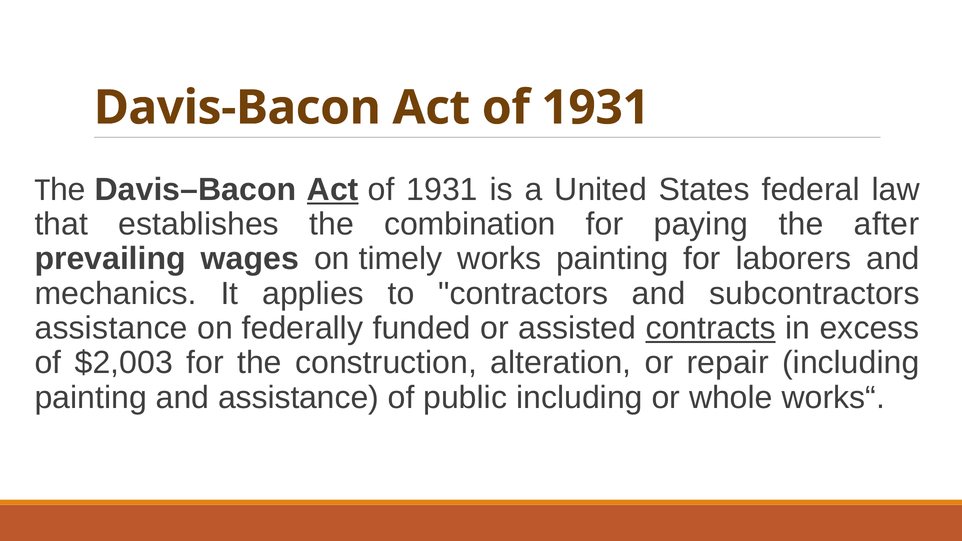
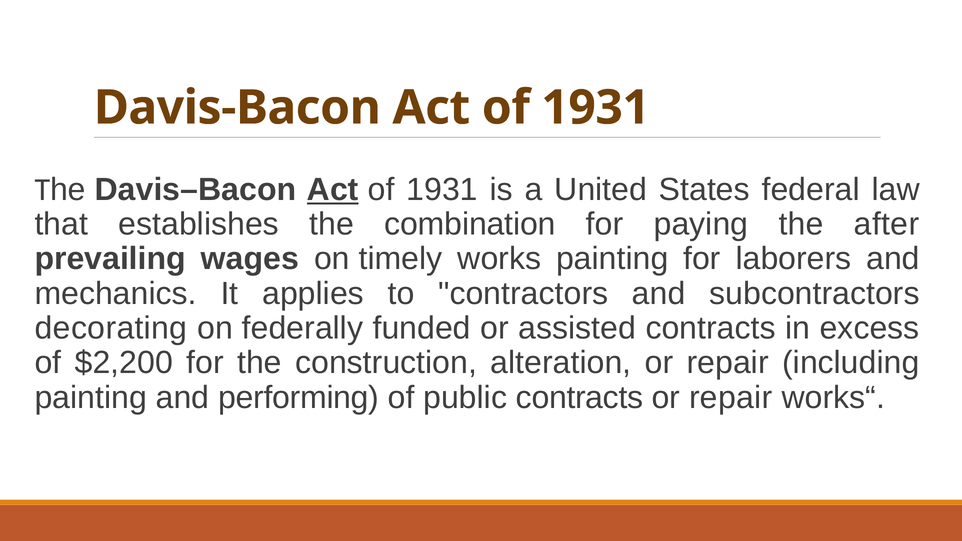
assistance: assistance -> decorating (111, 328)
contracts underline: present -> none (711, 328)
$2,003: $2,003 -> $2,200 (124, 363)
and assistance: assistance -> performing (299, 398)
public including: including -> contracts (580, 398)
whole: whole -> repair (731, 398)
